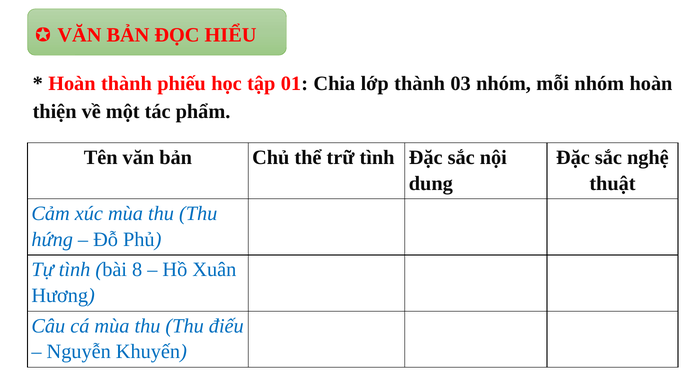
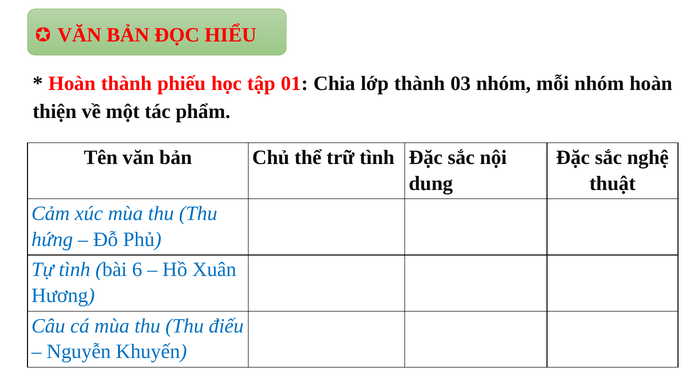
8: 8 -> 6 (137, 270)
